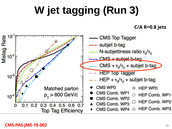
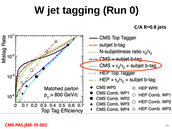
3: 3 -> 0 (134, 10)
